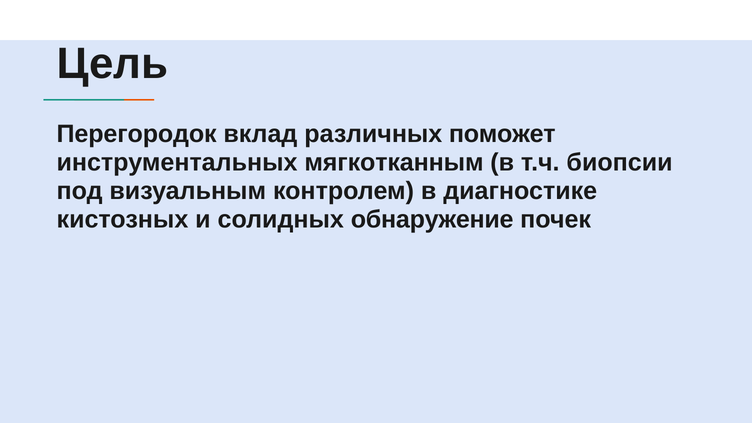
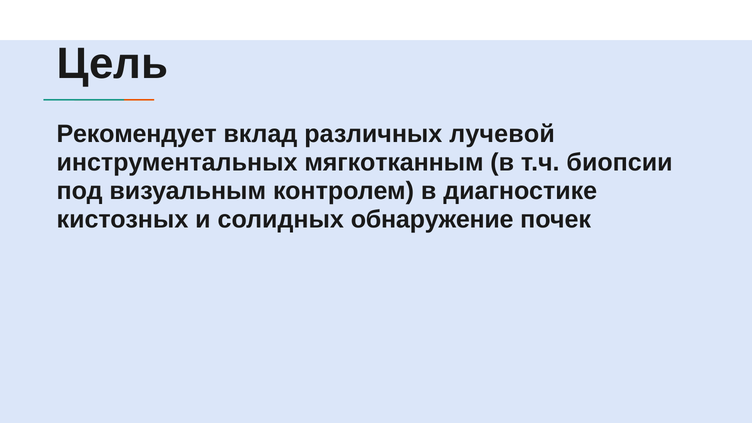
Перегородок: Перегородок -> Рекомендует (137, 134)
поможет: поможет -> лучевой (502, 134)
